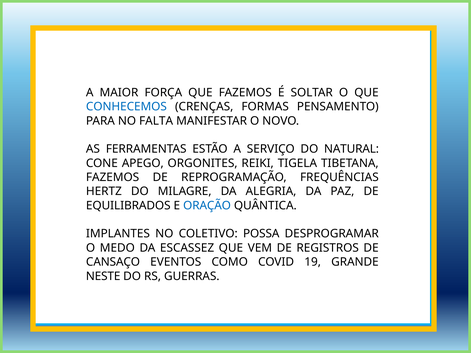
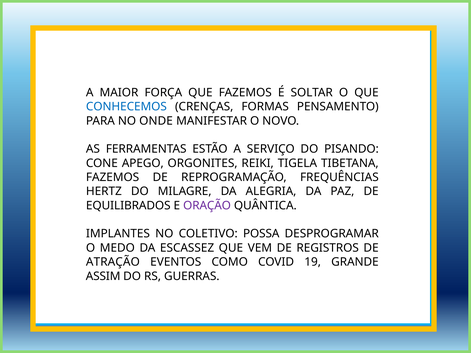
FALTA: FALTA -> ONDE (156, 121)
NATURAL: NATURAL -> PISANDO (351, 149)
ORAÇÃO colour: blue -> purple (207, 206)
CANSAÇO: CANSAÇO -> ATRAÇÃO (113, 262)
NESTE: NESTE -> ASSIM (103, 276)
